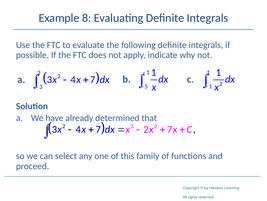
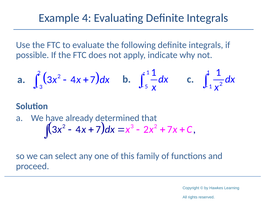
Example 8: 8 -> 4 (87, 18)
